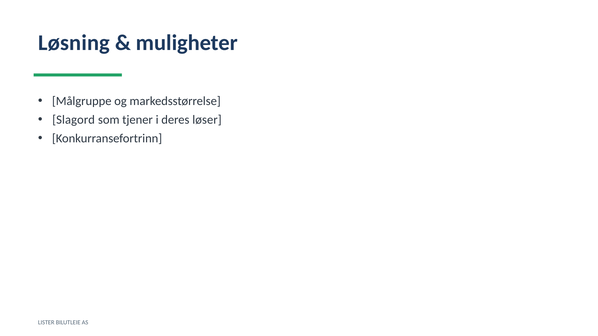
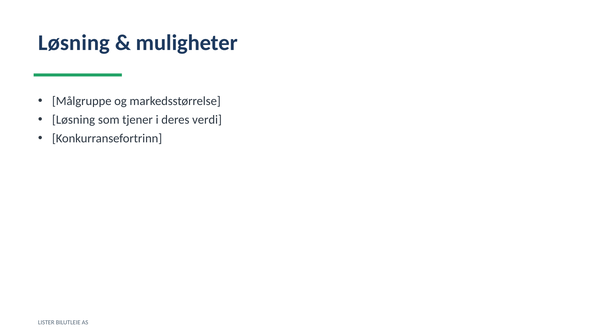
Slagord: Slagord -> Løsning (74, 120)
løser: løser -> verdi (207, 120)
